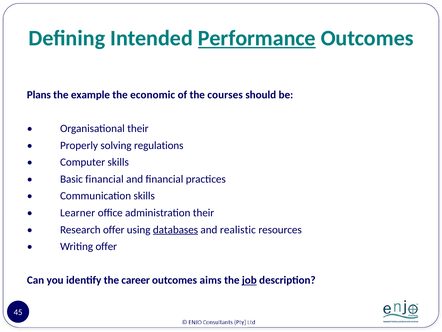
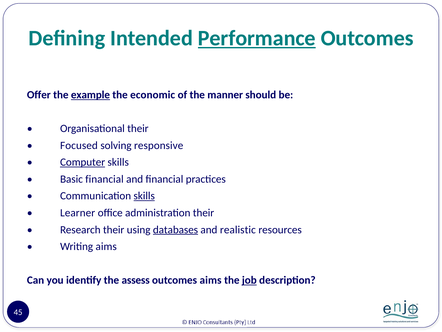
Plans: Plans -> Offer (39, 95)
example underline: none -> present (90, 95)
courses: courses -> manner (225, 95)
Properly: Properly -> Focused (79, 145)
regulations: regulations -> responsive (159, 145)
Computer underline: none -> present (83, 162)
skills underline: none -> present (144, 196)
Research offer: offer -> their (114, 229)
Writing offer: offer -> aims (106, 246)
career: career -> assess (136, 280)
